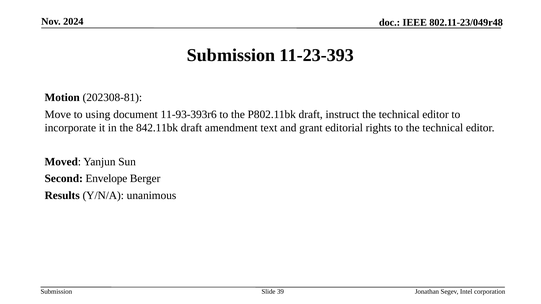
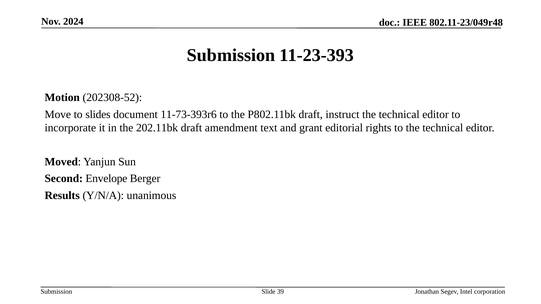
202308-81: 202308-81 -> 202308-52 (112, 98)
using: using -> slides (98, 114)
11-93-393r6: 11-93-393r6 -> 11-73-393r6 (189, 114)
842.11bk: 842.11bk -> 202.11bk (157, 128)
